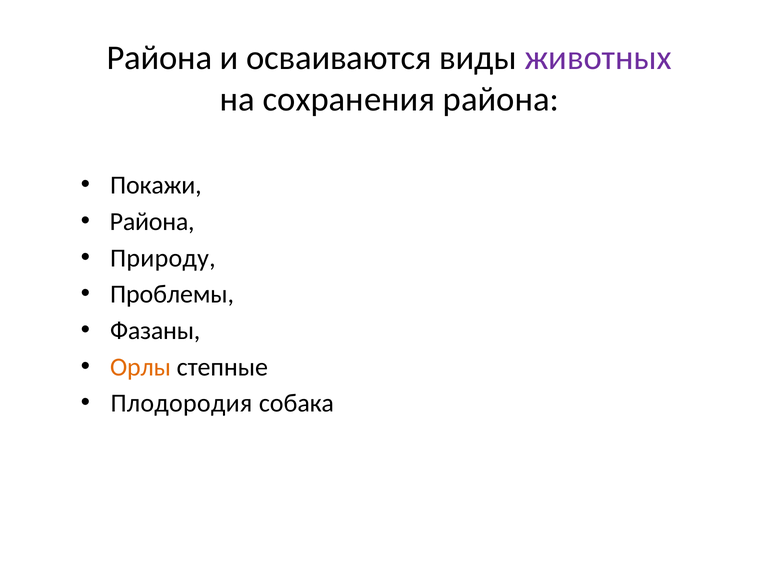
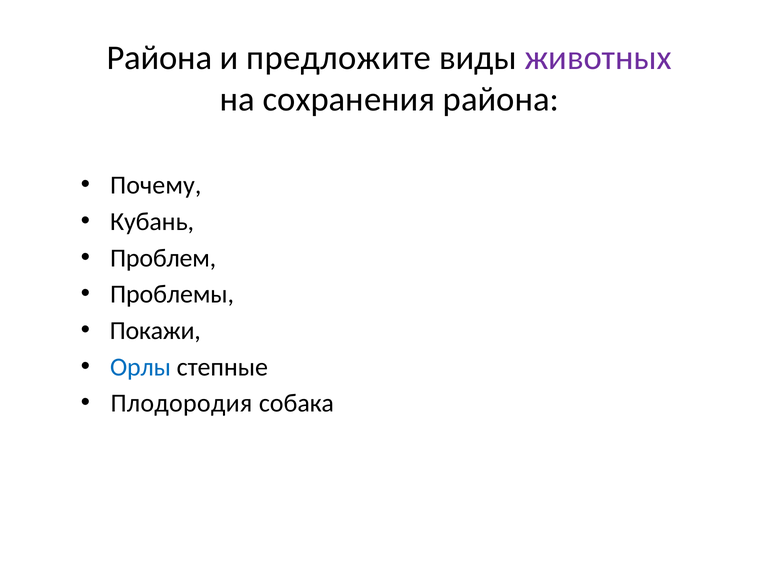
осваиваются: осваиваются -> предложите (339, 58)
Покажи: Покажи -> Почему (156, 185)
Района: Района -> Кубань (152, 222)
Природу: Природу -> Проблем (163, 258)
Фазаны: Фазаны -> Покажи (155, 331)
Орлы colour: orange -> blue (141, 367)
